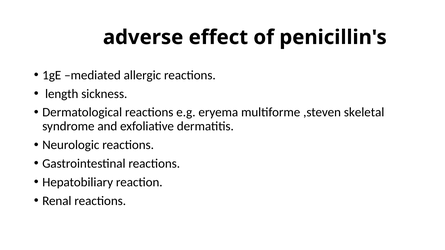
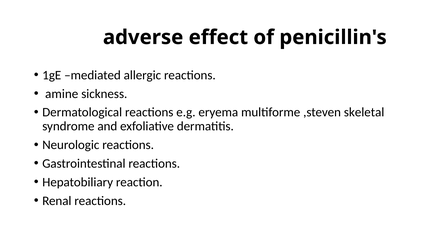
length: length -> amine (62, 94)
